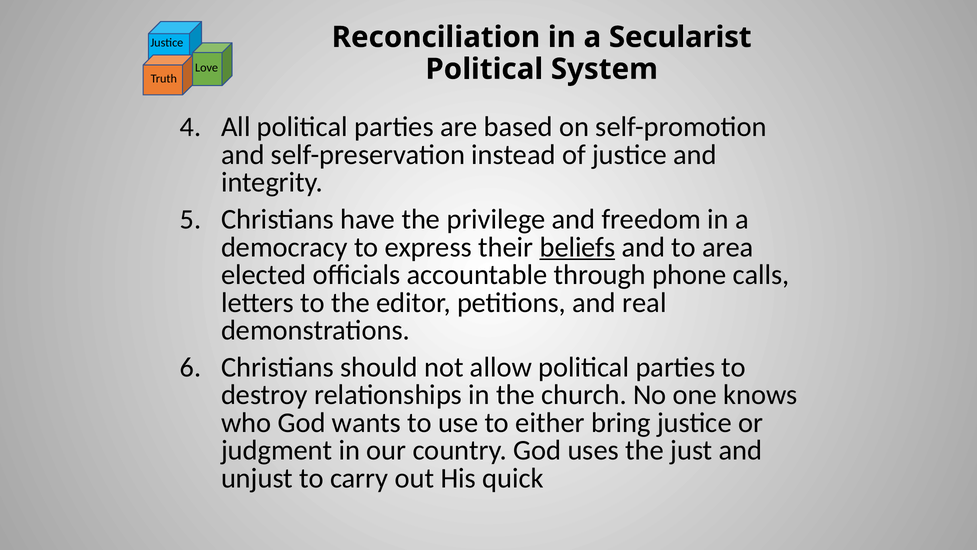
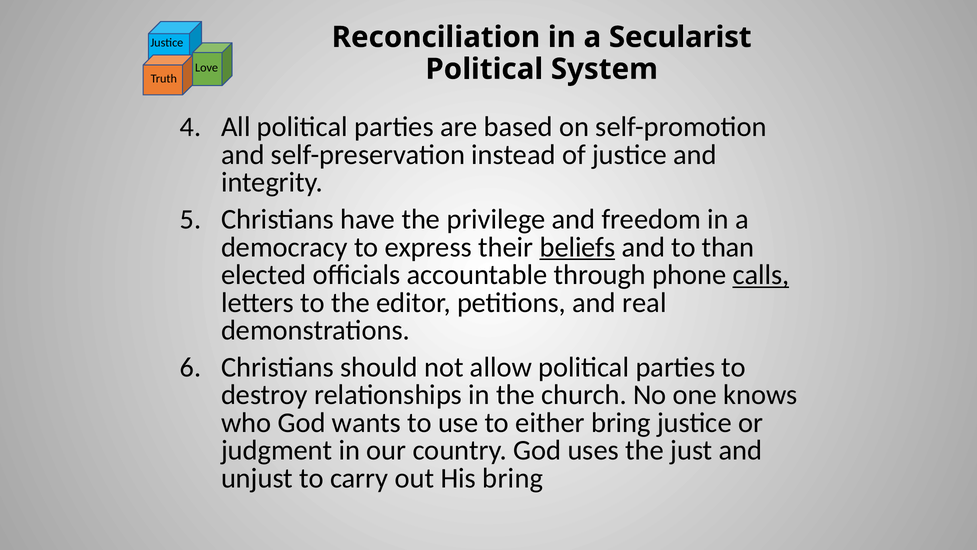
area: area -> than (728, 247)
calls underline: none -> present (761, 275)
His quick: quick -> bring (513, 478)
